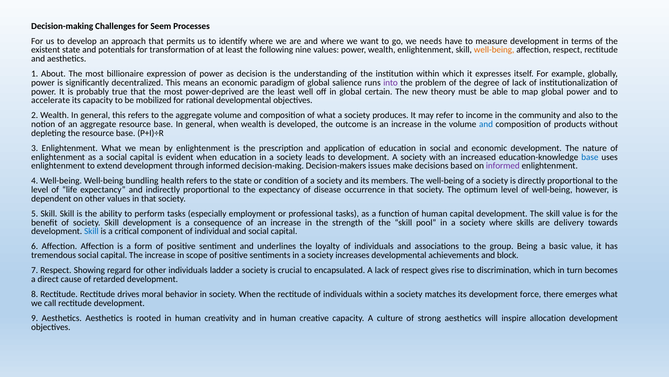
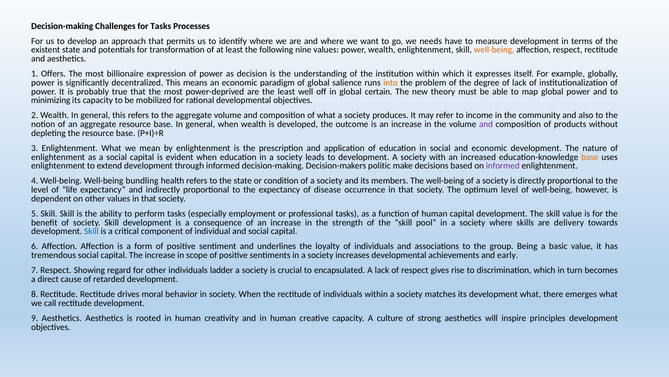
for Seem: Seem -> Tasks (161, 26)
About: About -> Offers (53, 74)
into colour: purple -> orange (391, 83)
accelerate: accelerate -> minimizing (51, 100)
and colour: blue -> purple (486, 124)
base colour: blue -> orange (590, 157)
issues: issues -> politic (379, 166)
block: block -> early (508, 255)
development force: force -> what (531, 294)
allocation: allocation -> principles (548, 318)
